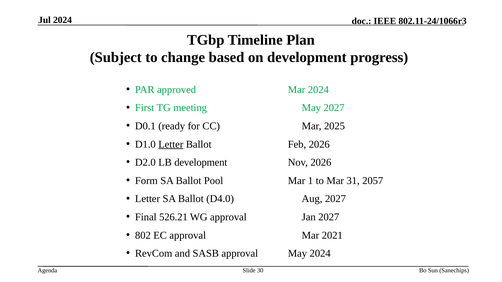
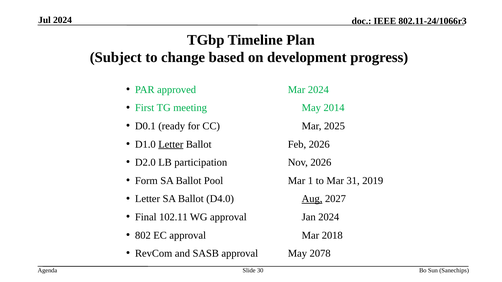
May 2027: 2027 -> 2014 (334, 108)
LB development: development -> participation (201, 163)
2057: 2057 -> 2019 (373, 181)
Aug underline: none -> present (312, 199)
526.21: 526.21 -> 102.11 (173, 217)
Jan 2027: 2027 -> 2024 (329, 217)
2021: 2021 -> 2018 (332, 236)
May 2024: 2024 -> 2078 (320, 254)
